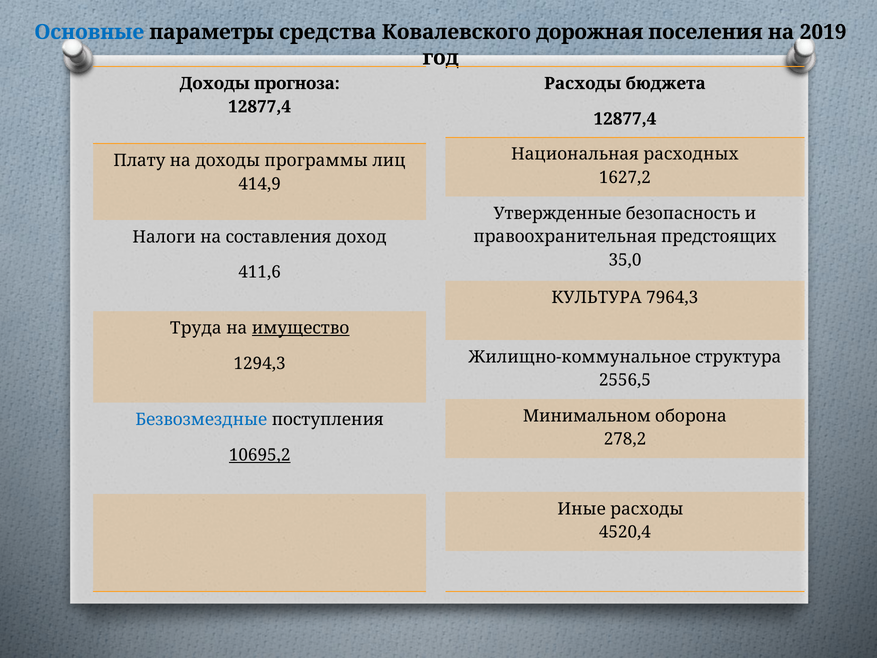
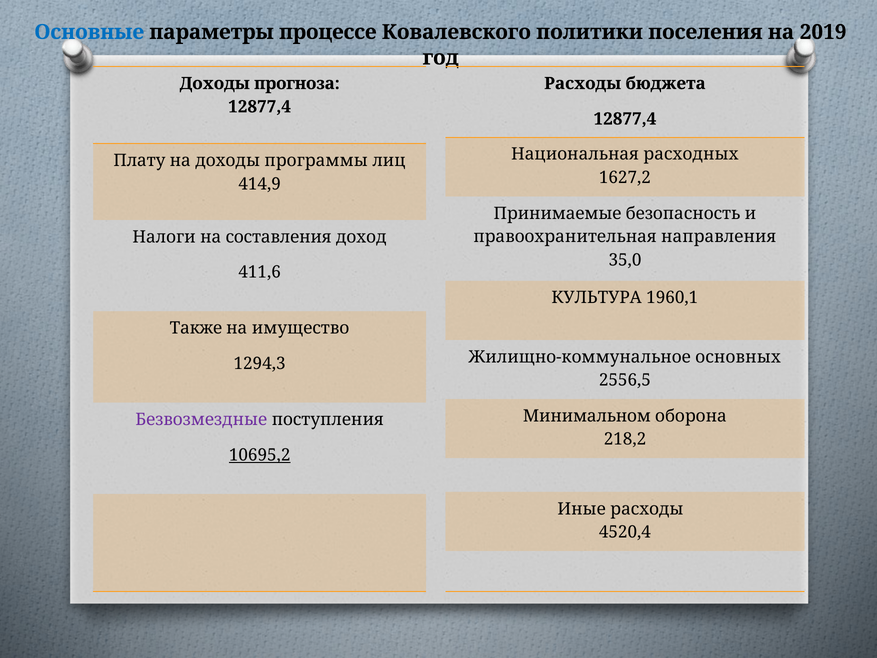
средства: средства -> процессе (328, 32)
дорожная: дорожная -> политики (590, 32)
Утвержденные: Утвержденные -> Принимаемые (557, 213)
предстоящих: предстоящих -> направления (719, 237)
7964,3: 7964,3 -> 1960,1 (672, 298)
Труда: Труда -> Также (196, 328)
имущество underline: present -> none (301, 328)
структура: структура -> основных (738, 357)
Безвозмездные colour: blue -> purple (201, 419)
278,2: 278,2 -> 218,2 (625, 439)
